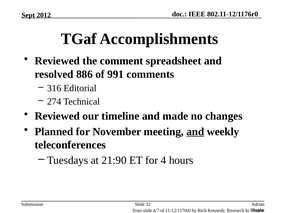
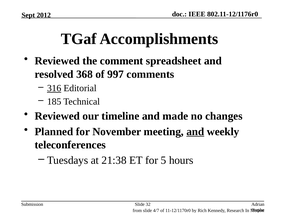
886: 886 -> 368 (84, 74)
991: 991 -> 997 (116, 74)
316 underline: none -> present (54, 88)
274: 274 -> 185 (54, 101)
21:90: 21:90 -> 21:38 (114, 160)
4: 4 -> 5 (164, 160)
